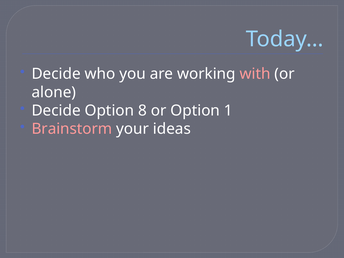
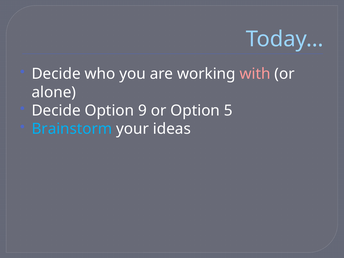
8: 8 -> 9 (143, 111)
1: 1 -> 5 (228, 111)
Brainstorm colour: pink -> light blue (72, 129)
